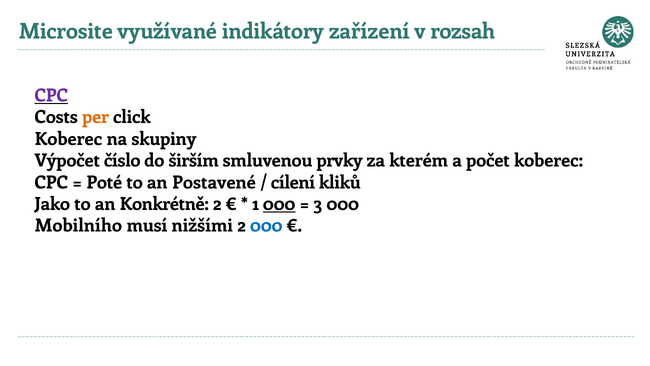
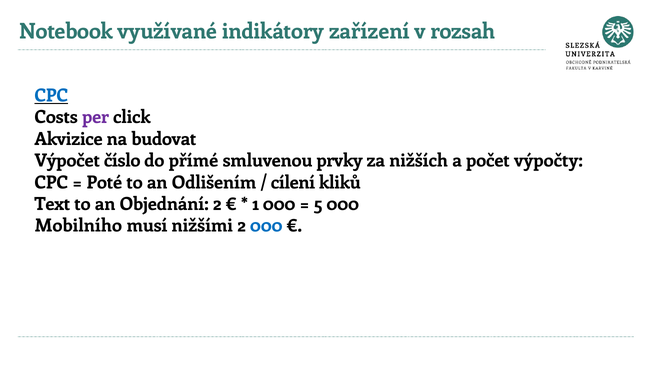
Microsite: Microsite -> Notebook (66, 32)
CPC colour: purple -> blue (51, 96)
per colour: orange -> purple (96, 117)
Koberec: Koberec -> Akvizice (69, 139)
skupiny: skupiny -> budovat (164, 139)
širším: širším -> přímé (193, 161)
kterém: kterém -> nižších (419, 161)
počet koberec: koberec -> výpočty (549, 161)
Postavené: Postavené -> Odlišením (214, 182)
Jako: Jako -> Text (52, 204)
Konkrétně: Konkrétně -> Objednání (164, 204)
000 underline: present -> none (279, 204)
3: 3 -> 5 (318, 204)
